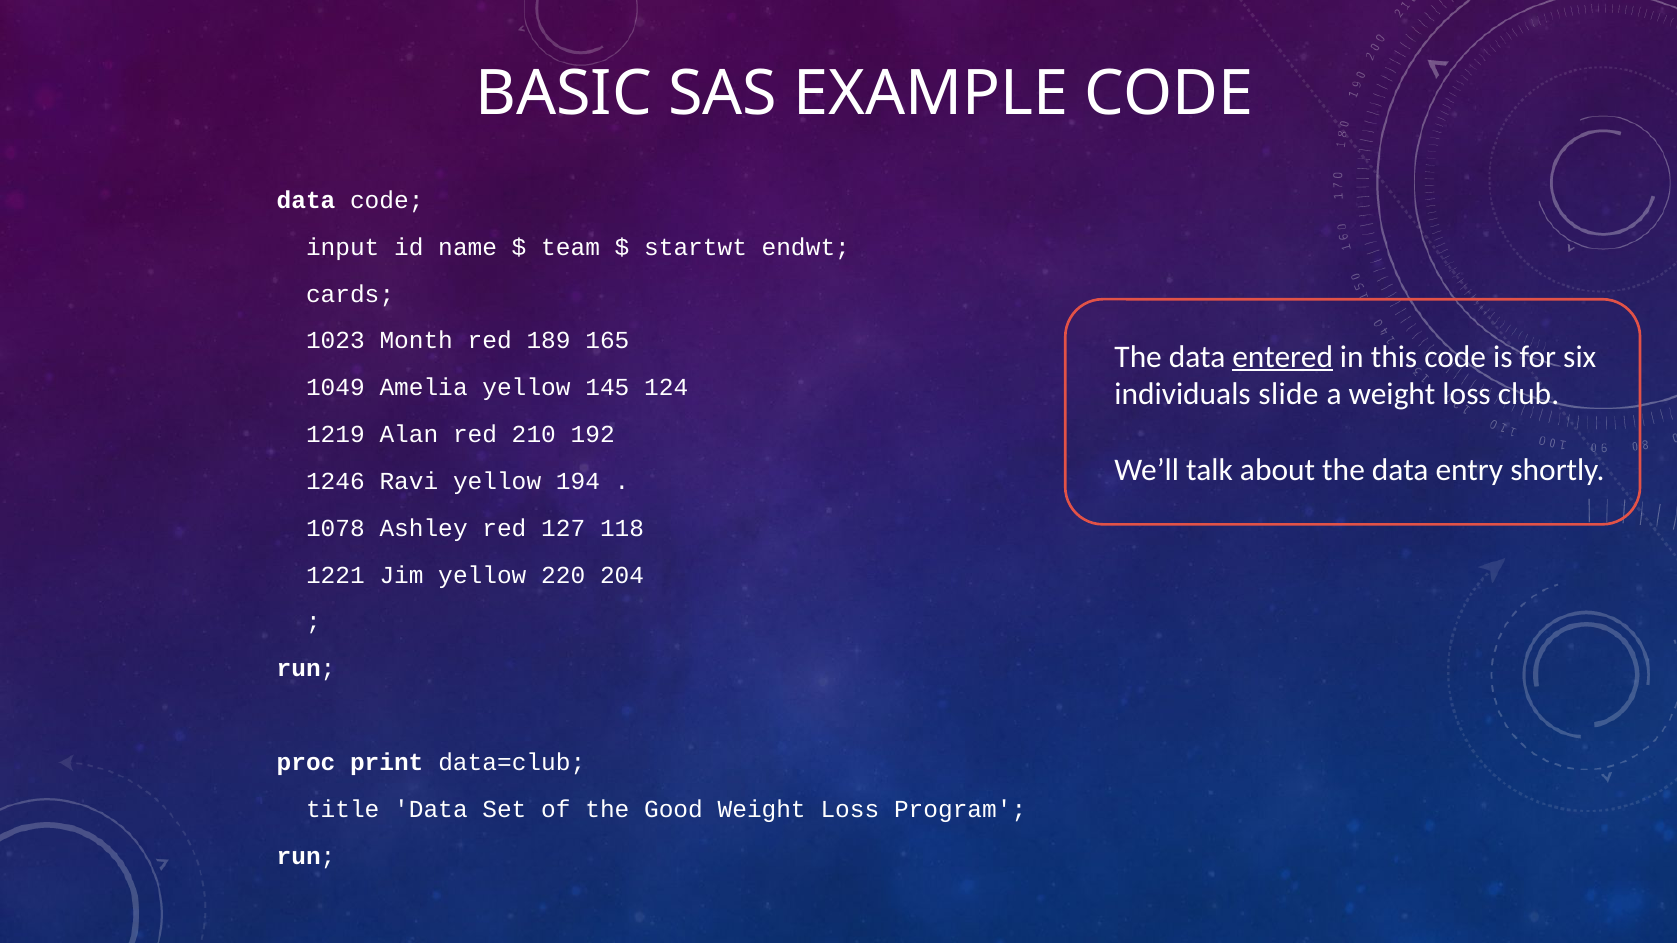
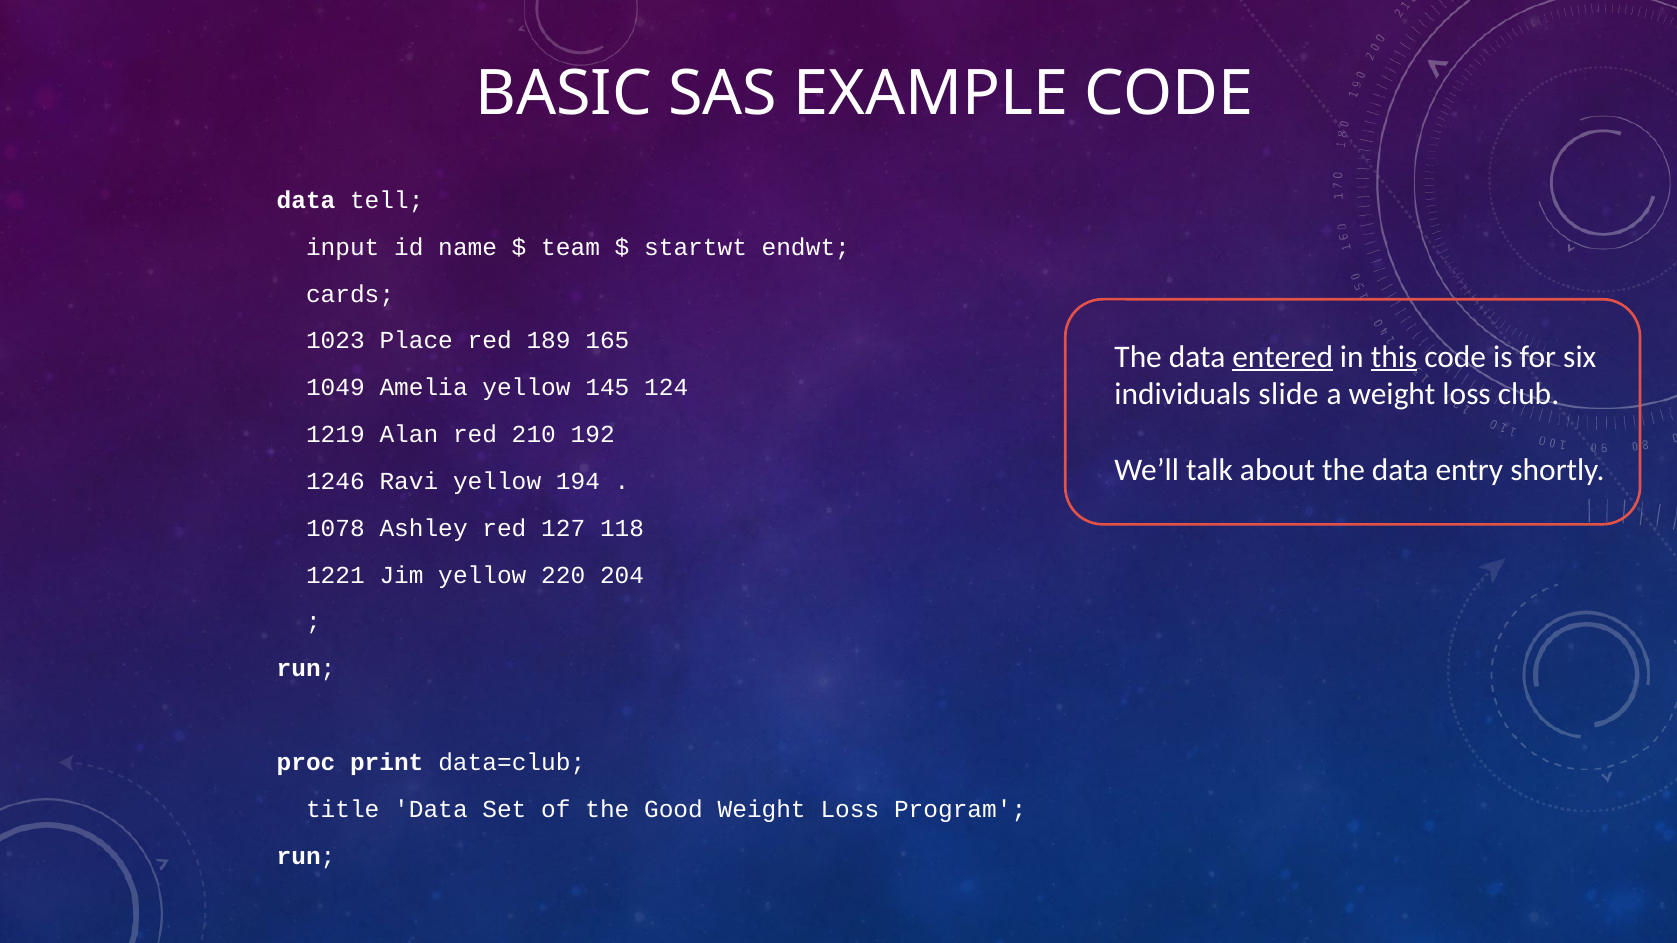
data code: code -> tell (387, 200)
Month: Month -> Place (416, 341)
this underline: none -> present (1394, 357)
